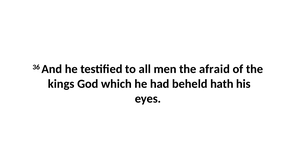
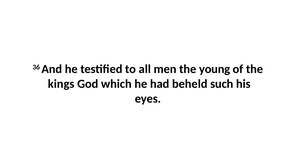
afraid: afraid -> young (215, 69)
hath: hath -> such (222, 84)
